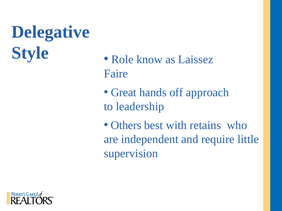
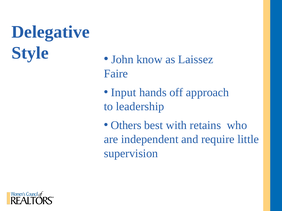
Role: Role -> John (122, 60)
Great: Great -> Input (124, 93)
